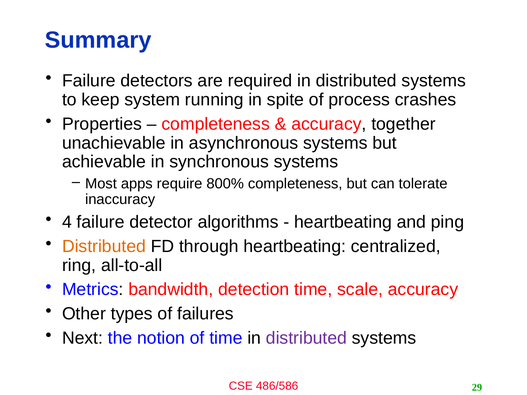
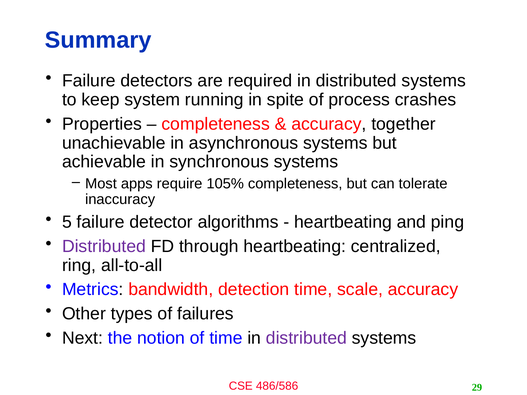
800%: 800% -> 105% (225, 184)
4: 4 -> 5 (67, 222)
Distributed colour: orange -> purple (104, 246)
